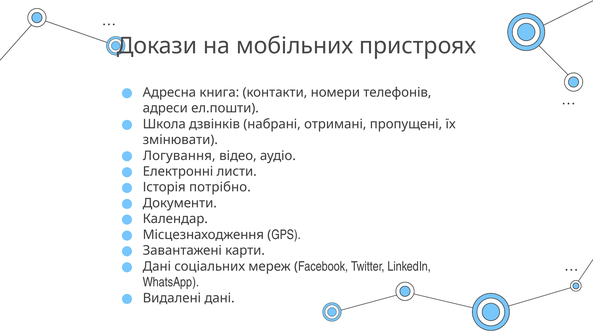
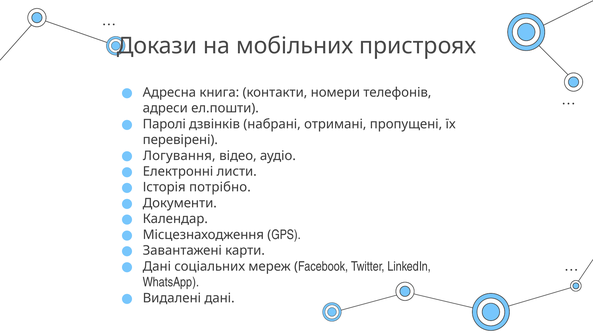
Школа: Школа -> Паролі (164, 124)
змінювати: змінювати -> перевірені (180, 140)
